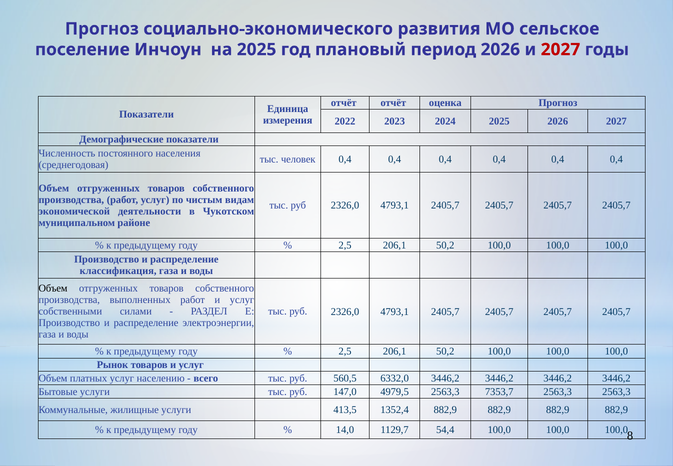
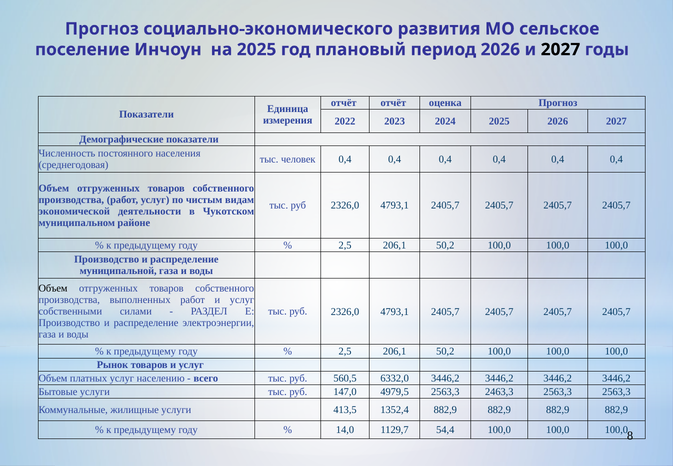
2027 colour: red -> black (560, 50)
классификация: классификация -> муниципальной (118, 271)
7353,7: 7353,7 -> 2463,3 (499, 392)
